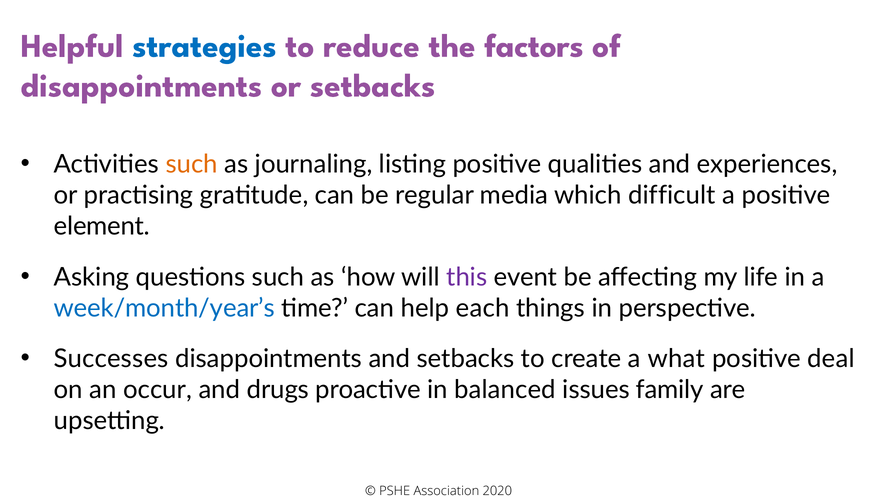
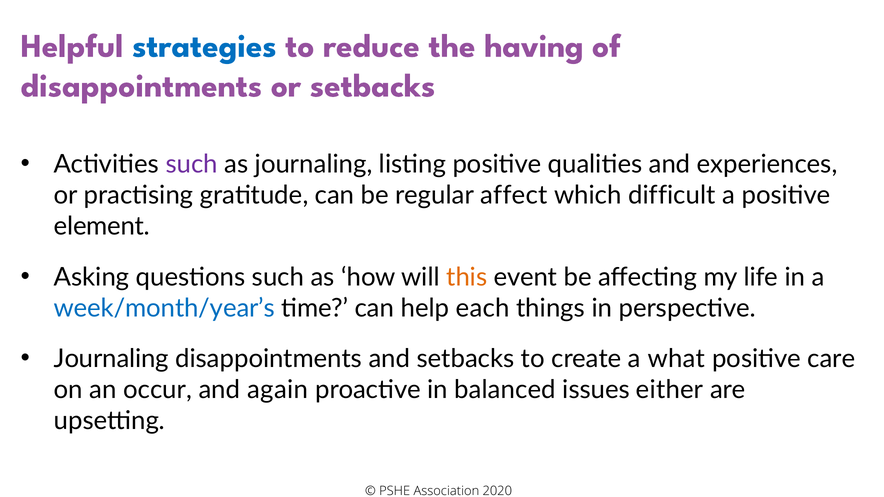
factors: factors -> having (534, 46)
such colour: orange -> purple (192, 164)
media: media -> affect (514, 195)
this colour: purple -> orange (467, 277)
Successes: Successes -> Journaling (111, 359)
deal: deal -> care (831, 359)
drugs: drugs -> again (278, 390)
family: family -> either (670, 390)
